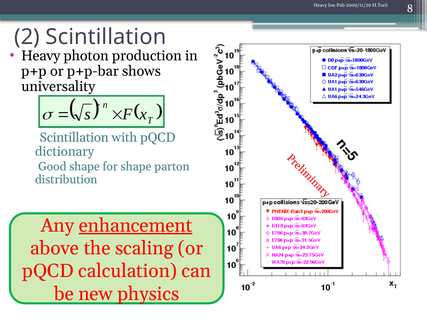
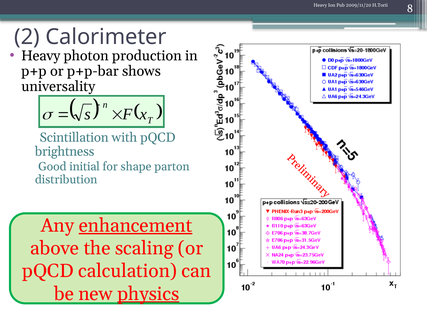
2 Scintillation: Scintillation -> Calorimeter (106, 37)
dictionary: dictionary -> brightness (65, 152)
Good shape: shape -> initial (85, 167)
physics underline: none -> present (148, 294)
